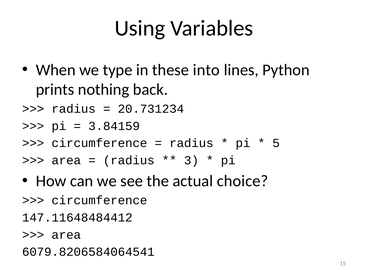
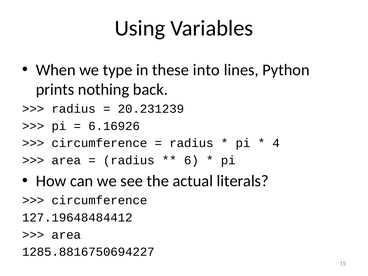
20.731234: 20.731234 -> 20.231239 (151, 109)
3.84159: 3.84159 -> 6.16926 (114, 126)
5: 5 -> 4 (276, 143)
3: 3 -> 6 (191, 160)
choice: choice -> literals (243, 181)
147.11648484412: 147.11648484412 -> 127.19648484412 (77, 218)
6079.8206584064541: 6079.8206584064541 -> 1285.8816750694227 (88, 252)
